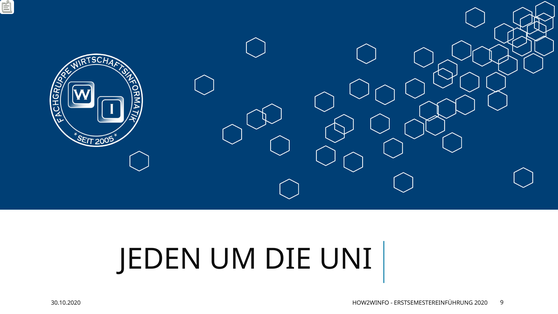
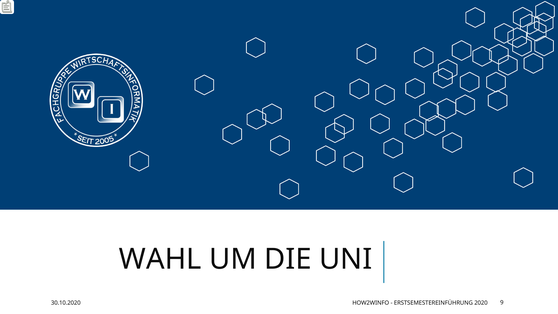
JEDEN: JEDEN -> WAHL (160, 259)
